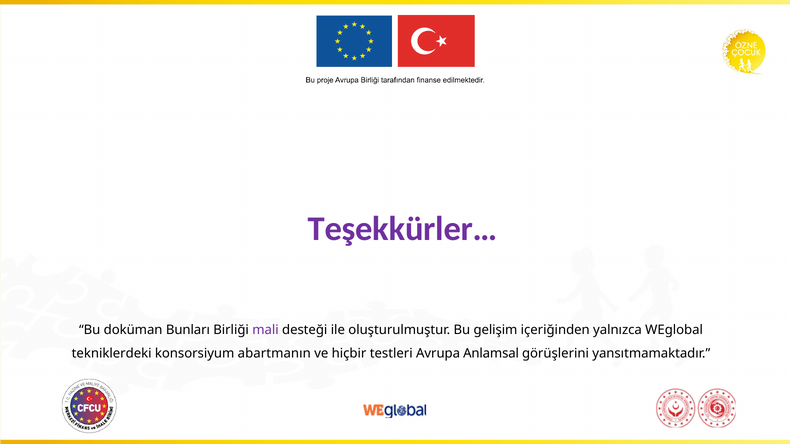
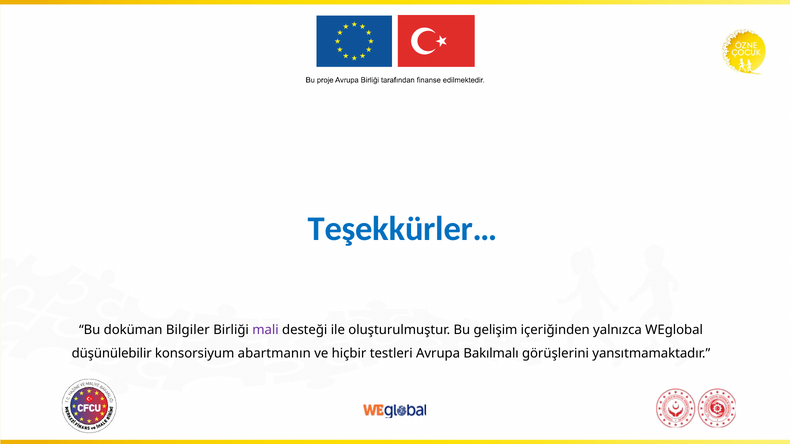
Teşekkürler… colour: purple -> blue (403, 229)
Bunları: Bunları -> Bilgiler (188, 330)
tekniklerdeki: tekniklerdeki -> düşünülebilir (112, 354)
Anlamsal: Anlamsal -> Bakılmalı (491, 354)
